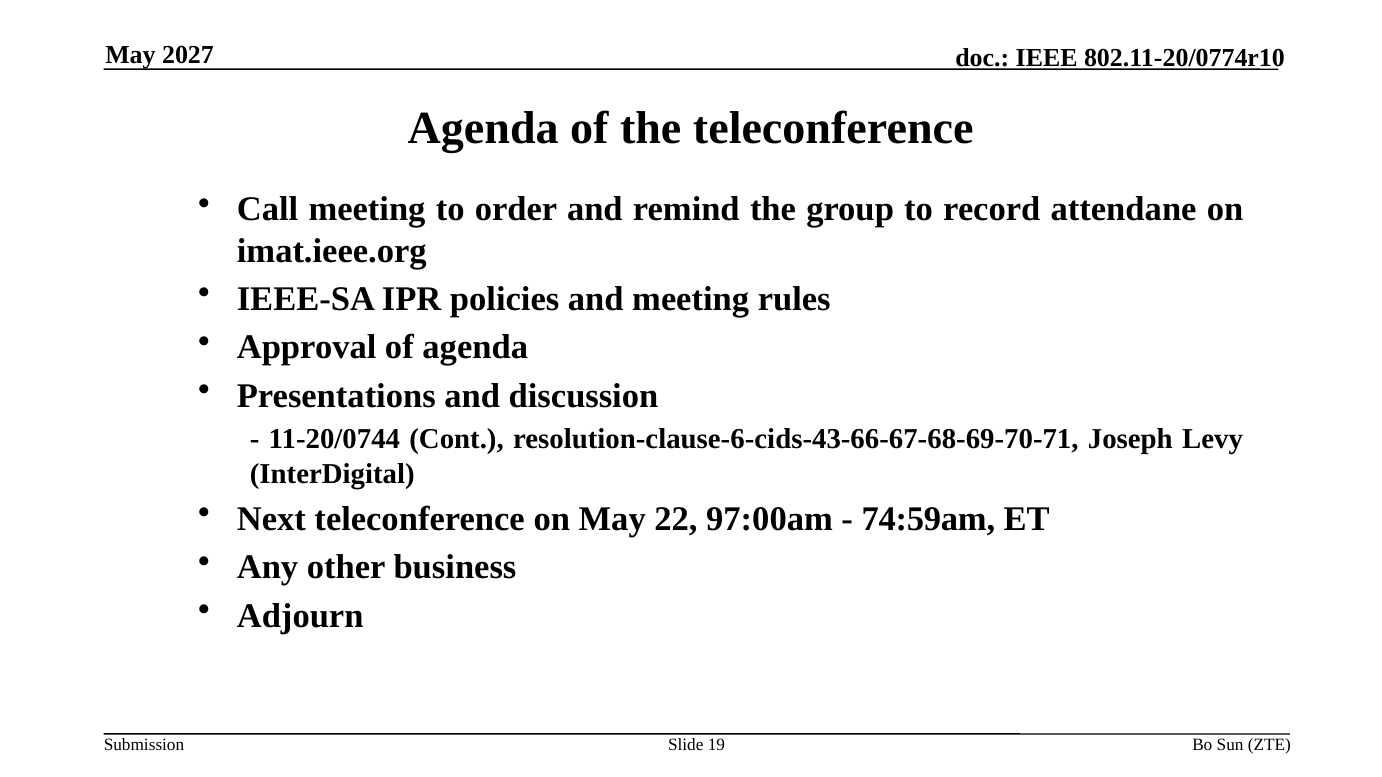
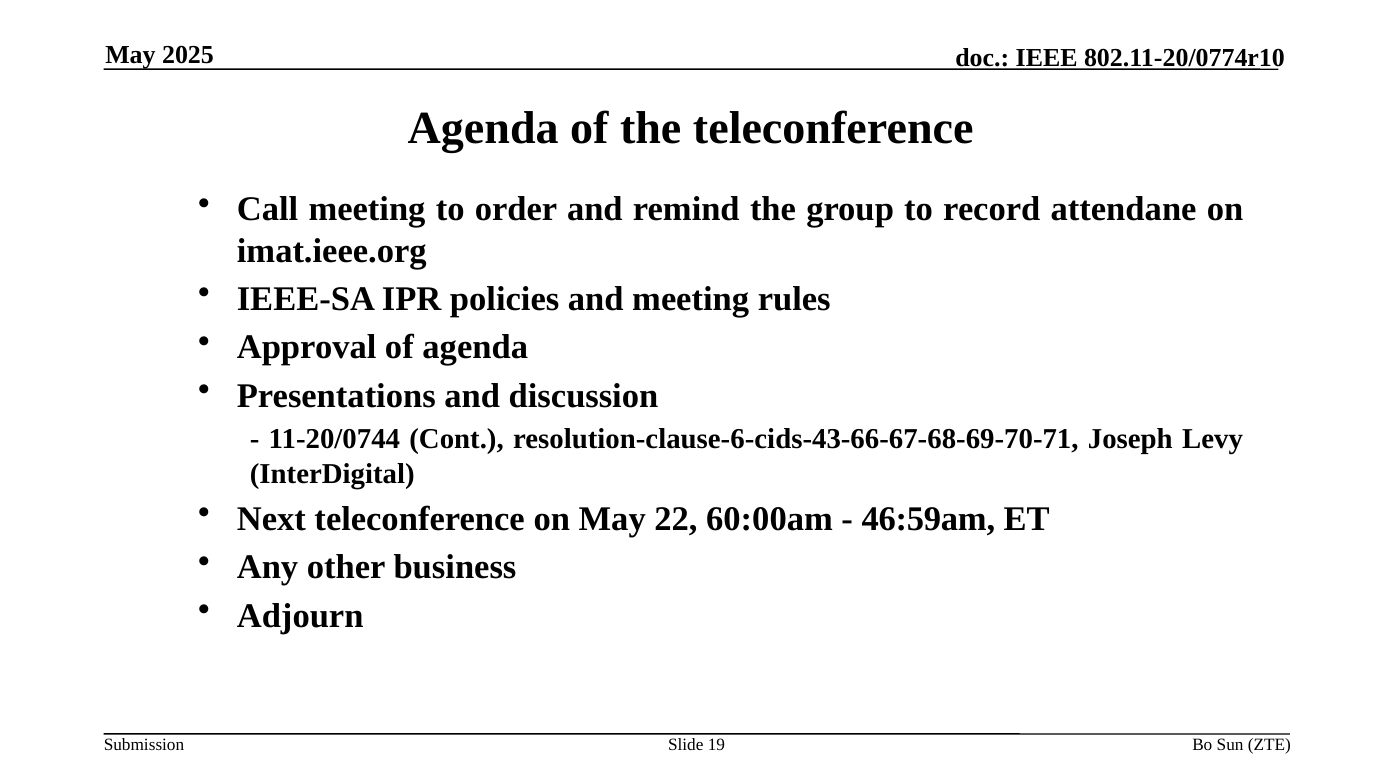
2027: 2027 -> 2025 (188, 55)
97:00am: 97:00am -> 60:00am (770, 519)
74:59am: 74:59am -> 46:59am (928, 519)
